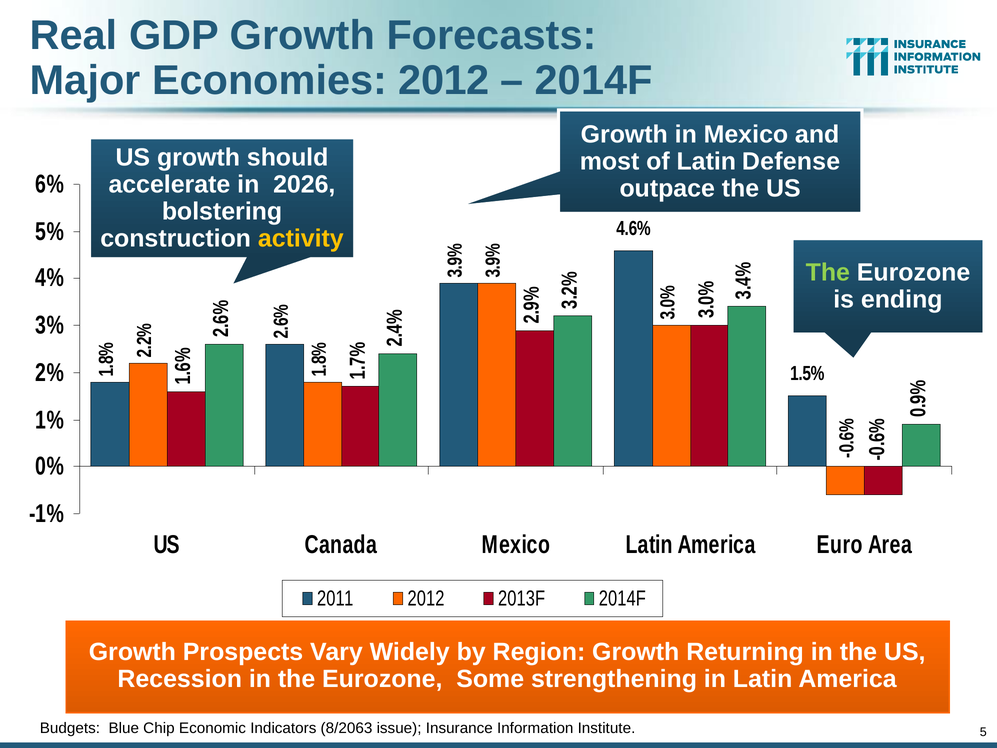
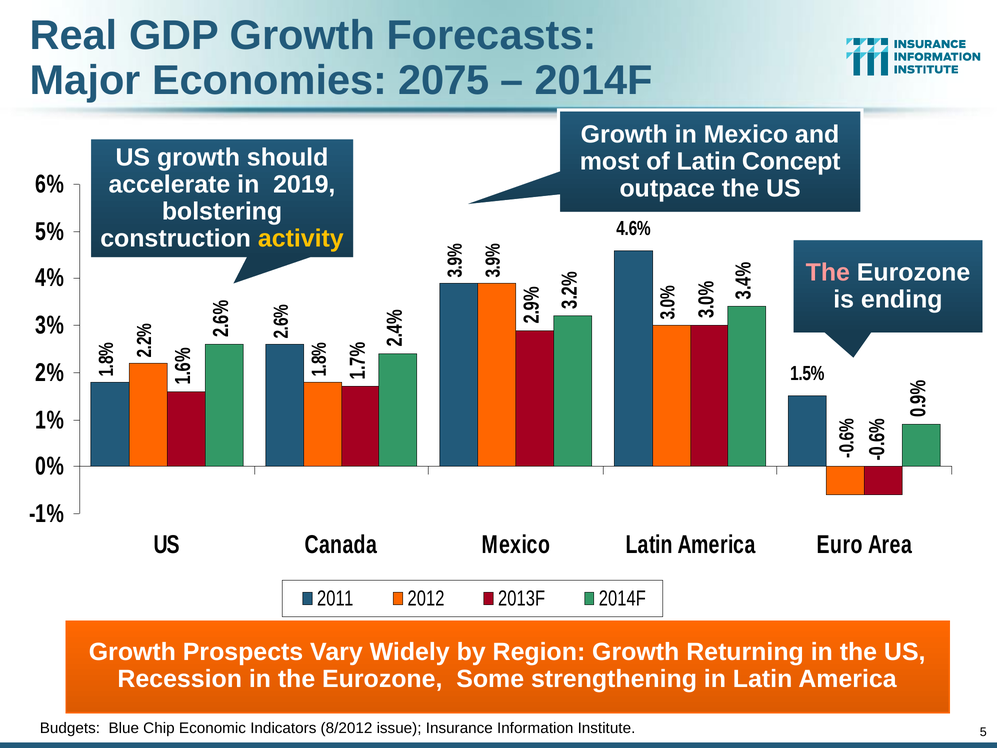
Economies 2012: 2012 -> 2075 (444, 80)
Defense: Defense -> Concept (791, 161)
2026: 2026 -> 2019 (304, 185)
The colour: light green -> pink (828, 273)
8/2063: 8/2063 -> 8/2012 (346, 728)
